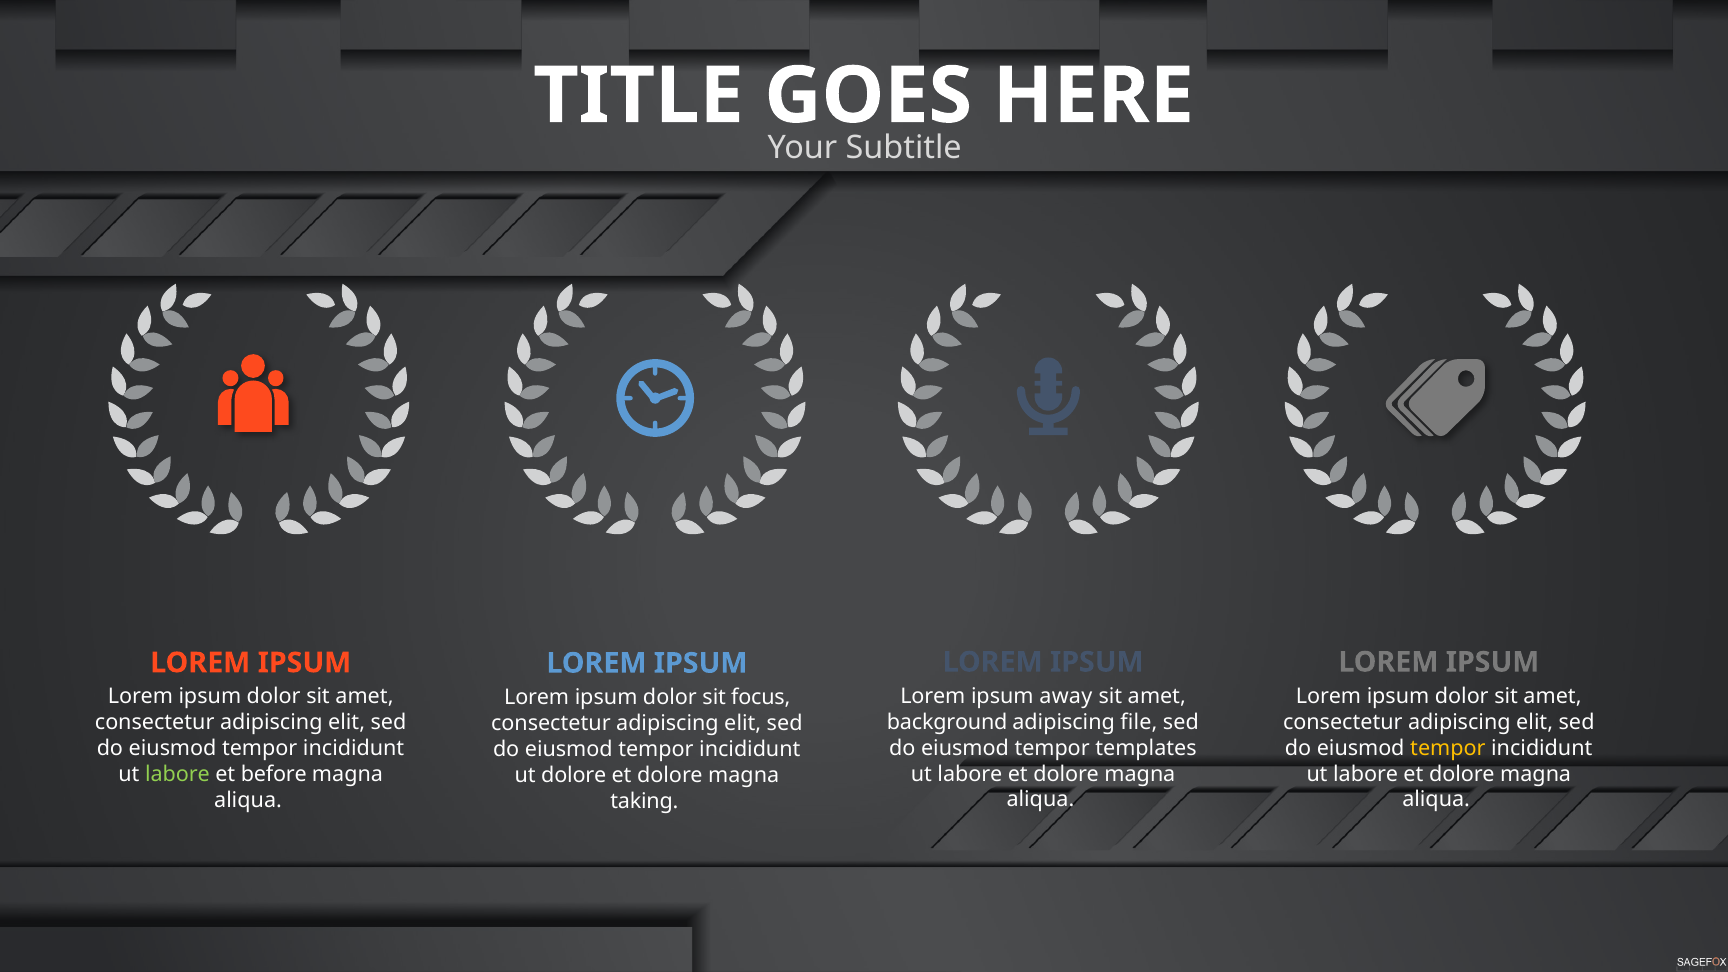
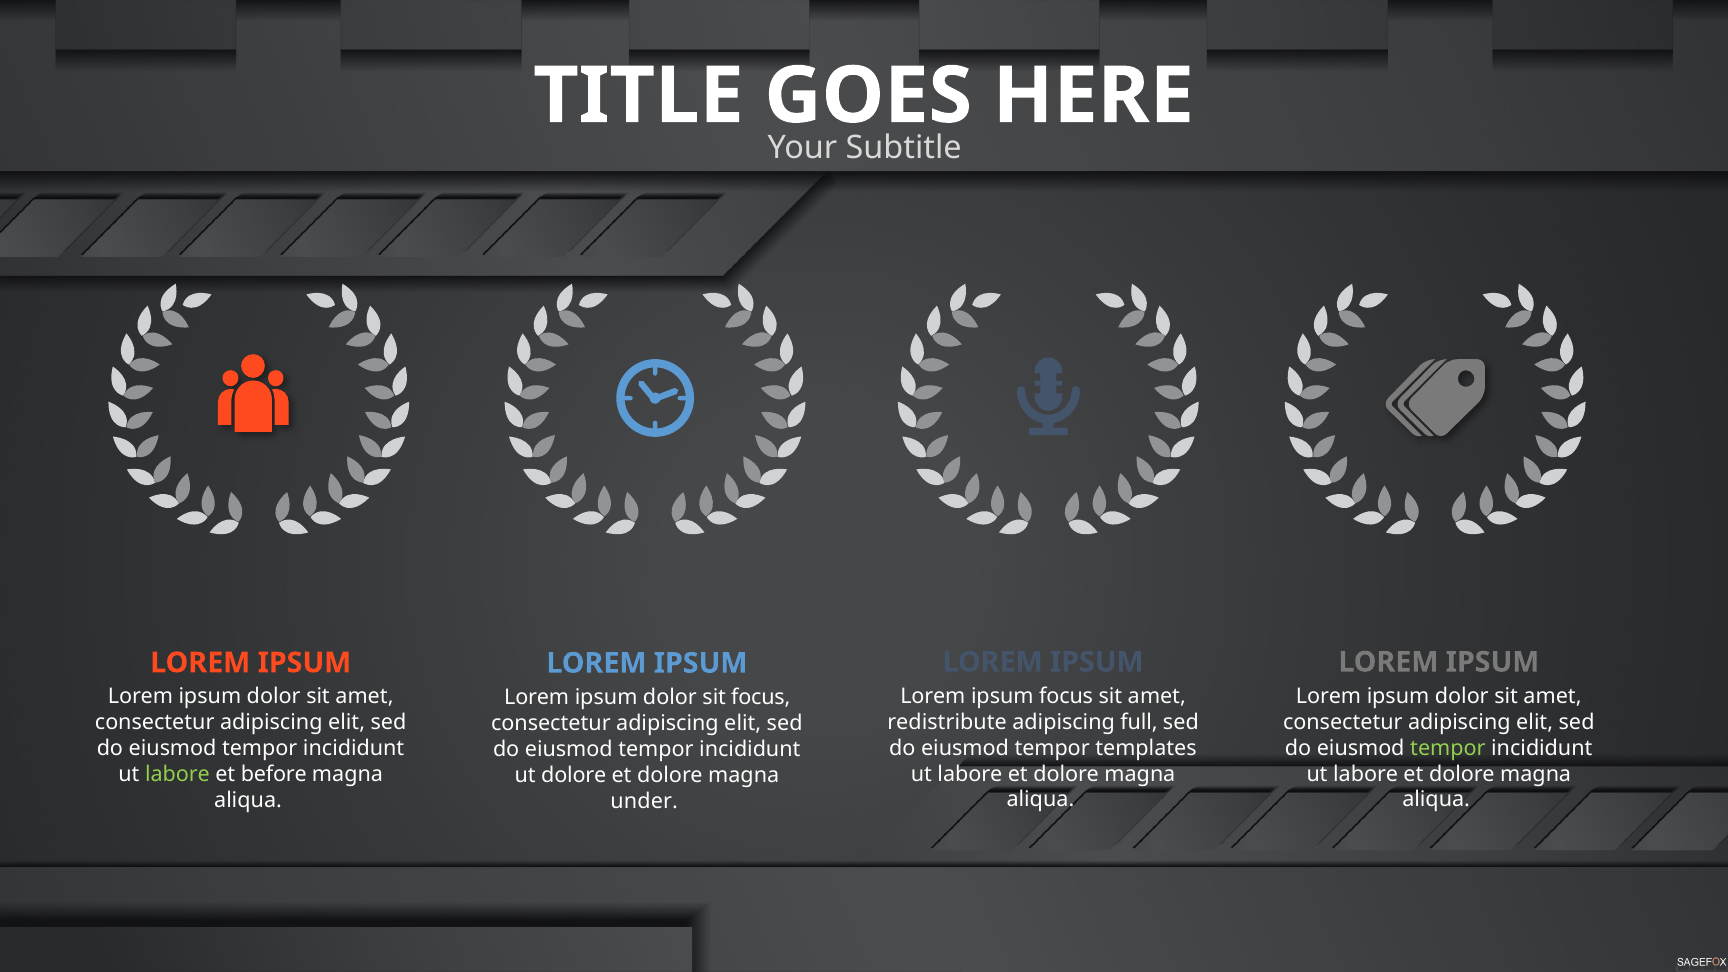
ipsum away: away -> focus (1066, 696)
background: background -> redistribute (947, 722)
file: file -> full (1139, 722)
tempor colour: yellow -> light green (1448, 748)
taking: taking -> under (644, 801)
